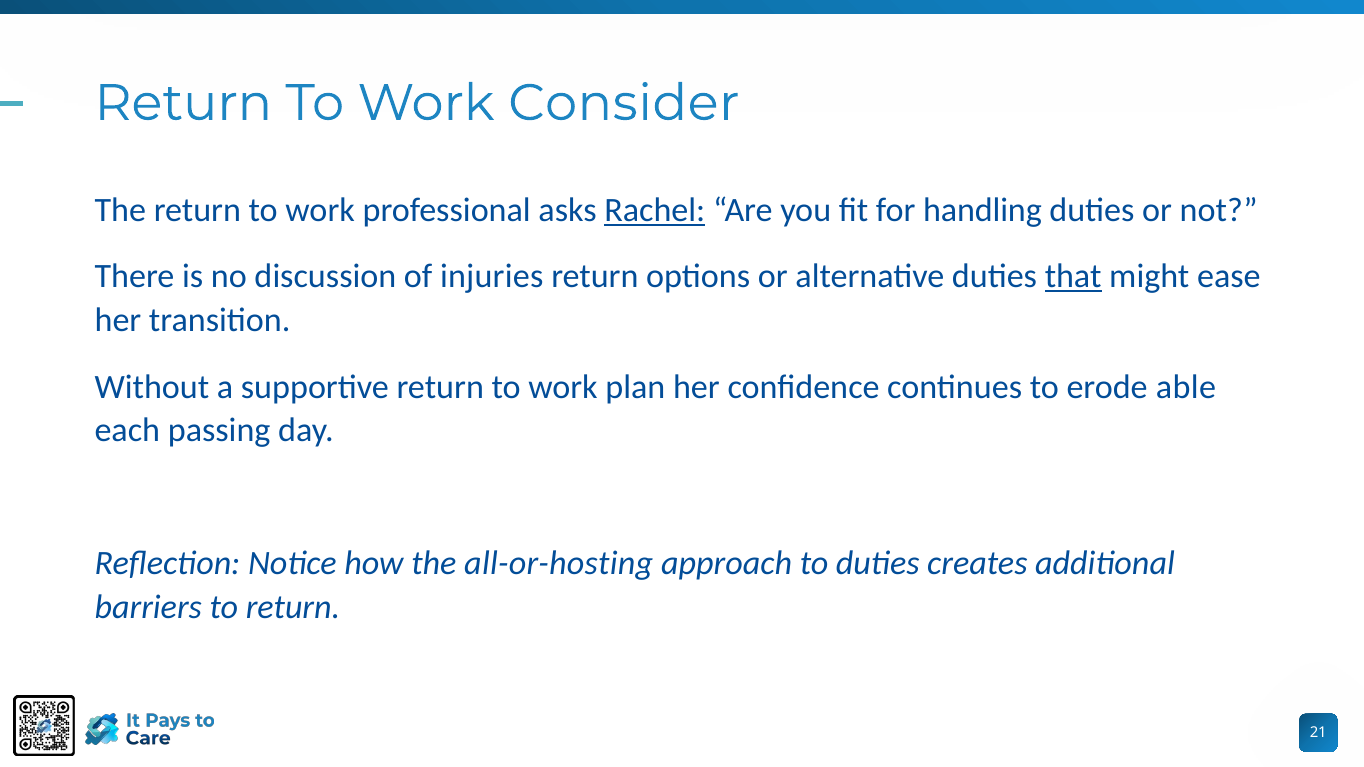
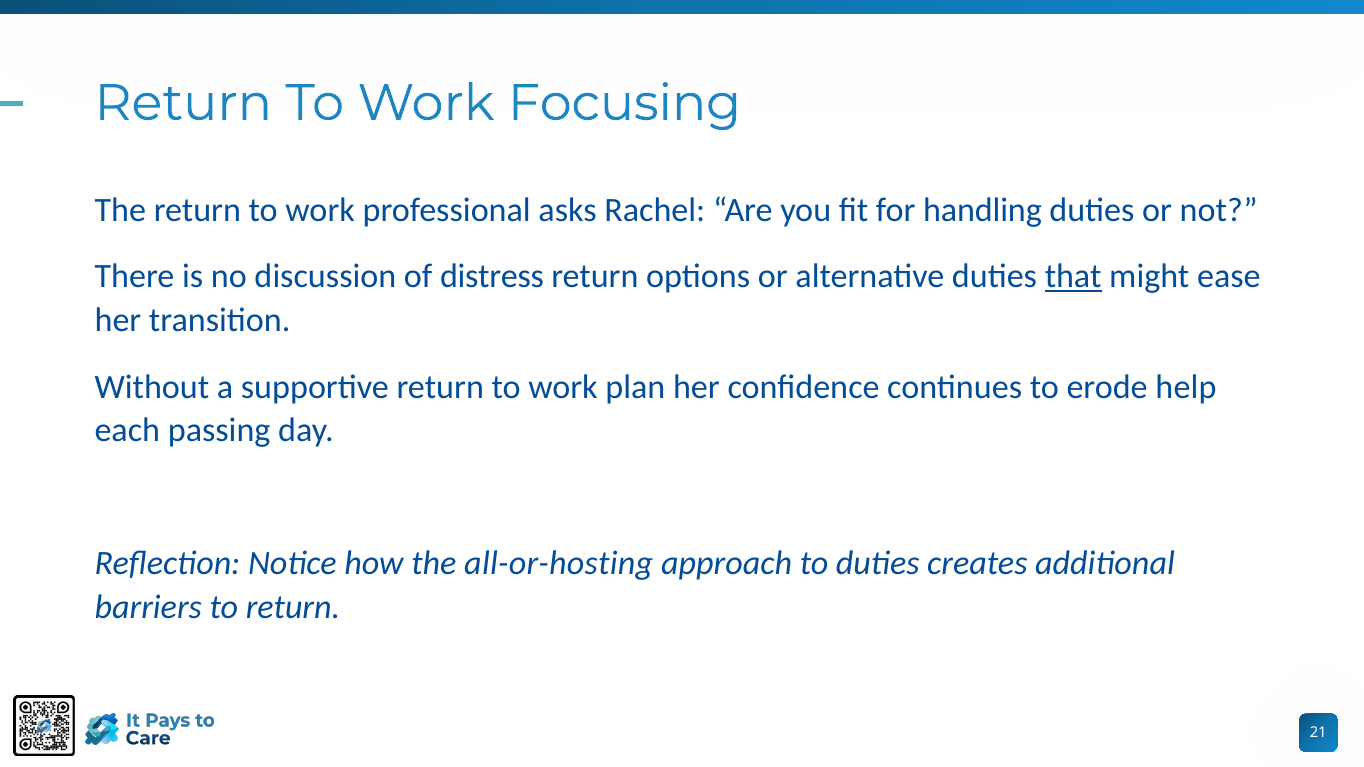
Consider: Consider -> Focusing (624, 103)
Rachel underline: present -> none (655, 210)
injuries: injuries -> distress (492, 277)
able: able -> help (1186, 387)
